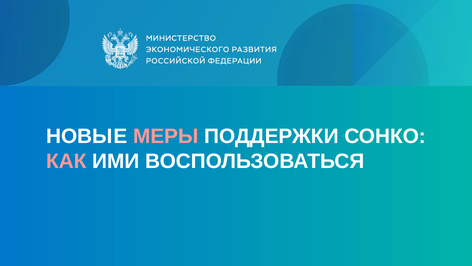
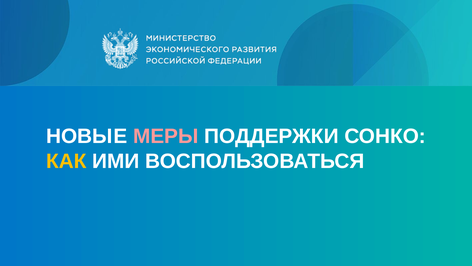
КАК colour: pink -> yellow (66, 161)
